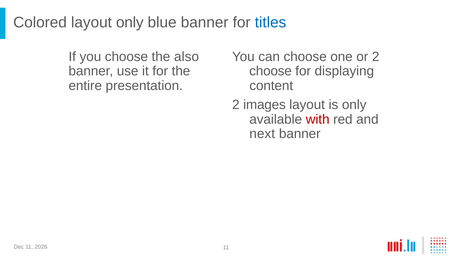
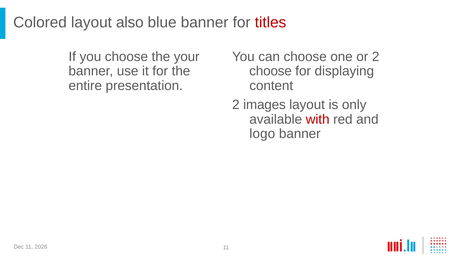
layout only: only -> also (130, 23)
titles colour: blue -> red (271, 23)
also: also -> your (187, 57)
next: next -> logo (262, 134)
